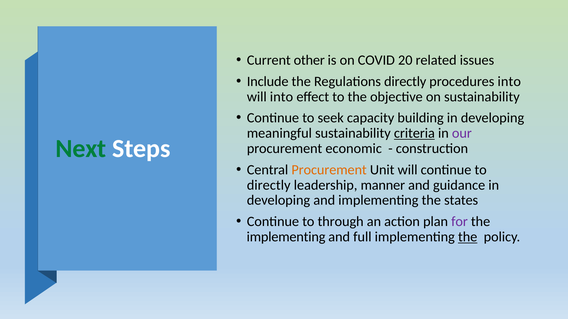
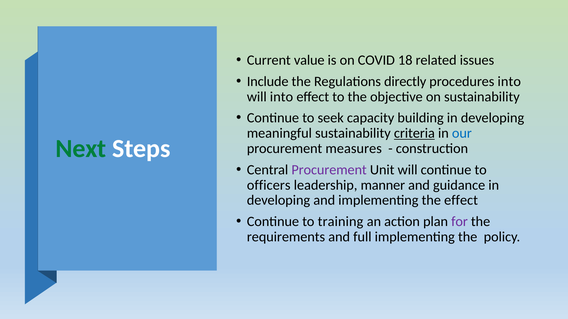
other: other -> value (309, 60)
20: 20 -> 18 (405, 60)
our colour: purple -> blue (462, 133)
economic: economic -> measures (354, 149)
Procurement colour: orange -> purple (329, 170)
directly: directly -> officers (269, 185)
the states: states -> effect (461, 201)
through: through -> training (341, 222)
implementing: implementing -> requirements (286, 237)
the underline: present -> none (468, 237)
